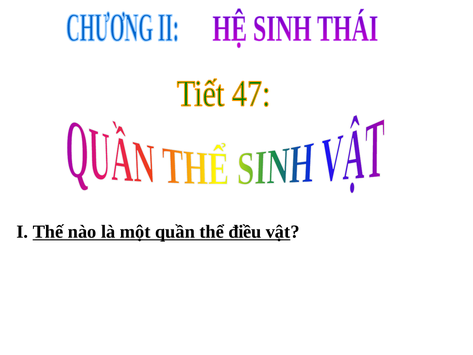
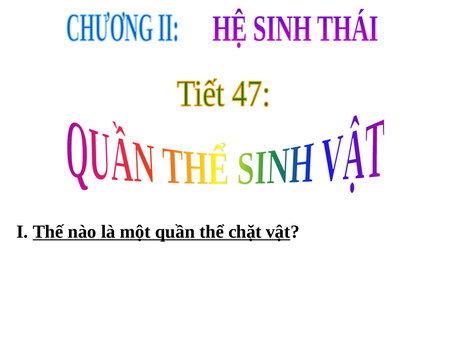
điều: điều -> chặt (245, 231)
